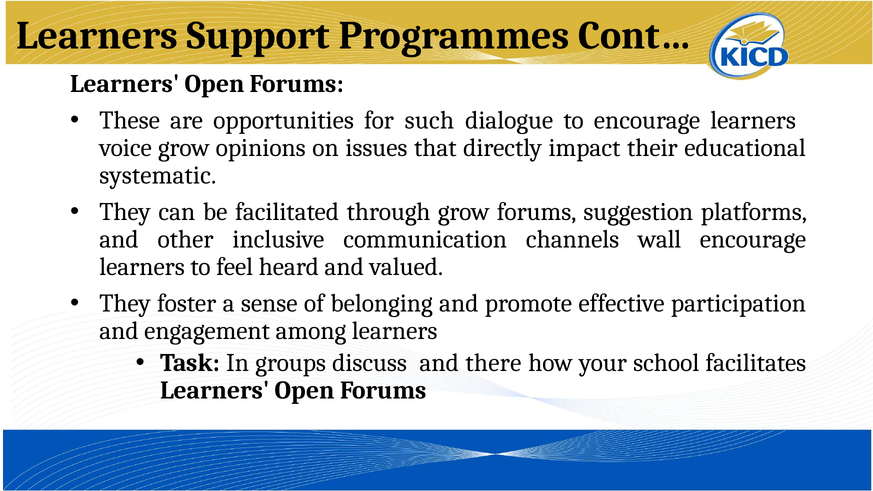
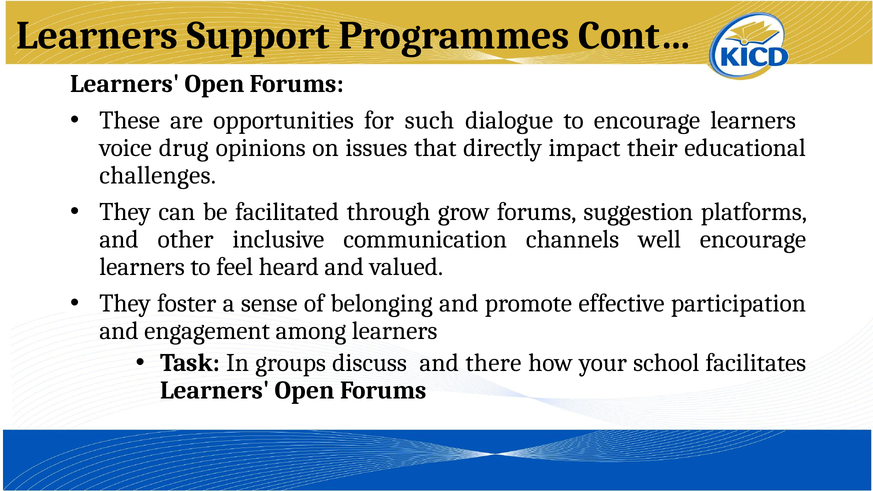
voice grow: grow -> drug (184, 148)
systematic: systematic -> challenges (158, 175)
wall: wall -> well (660, 239)
